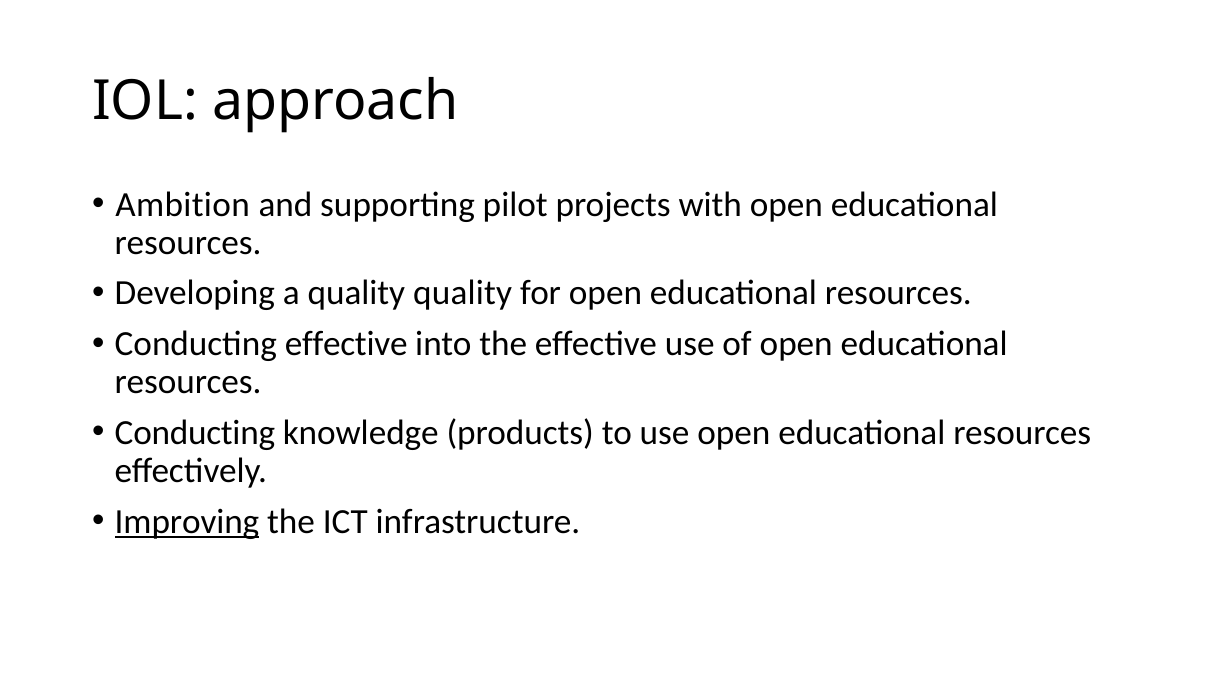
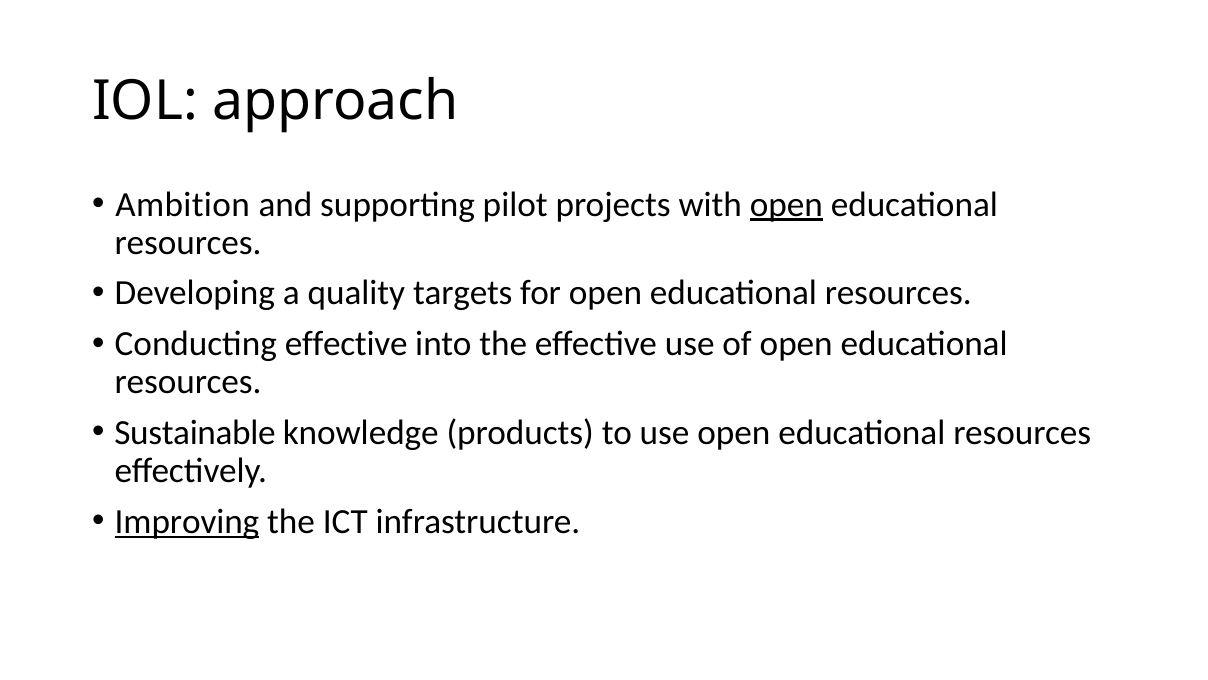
open underline: none -> present (786, 204)
quality quality: quality -> targets (463, 293)
Conducting: Conducting -> Sustainable (195, 432)
